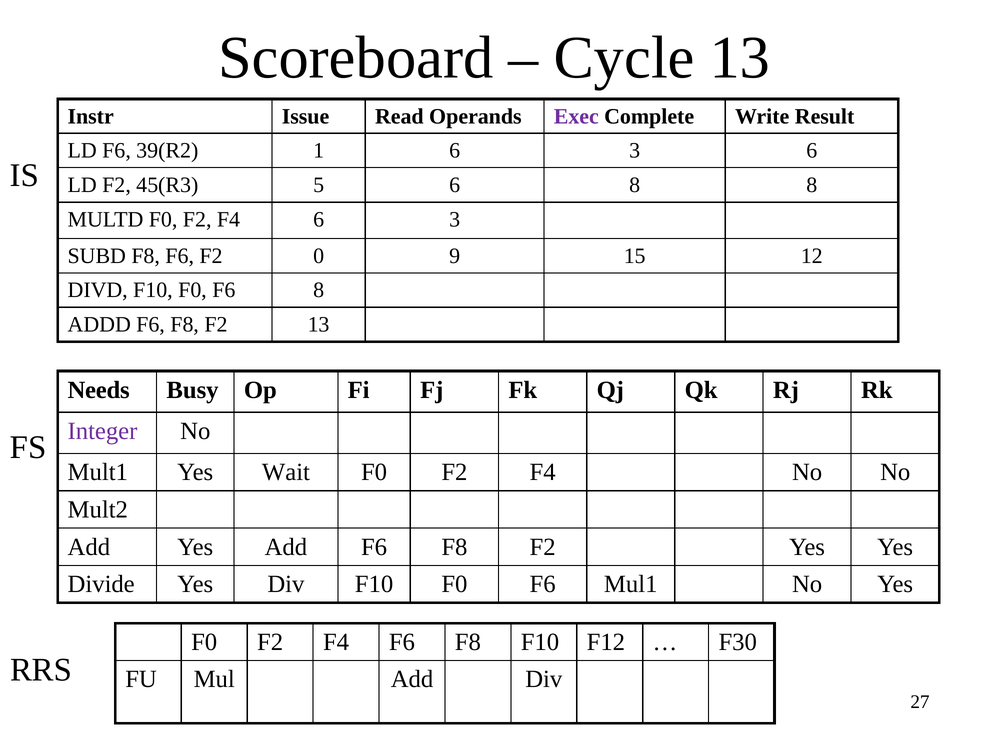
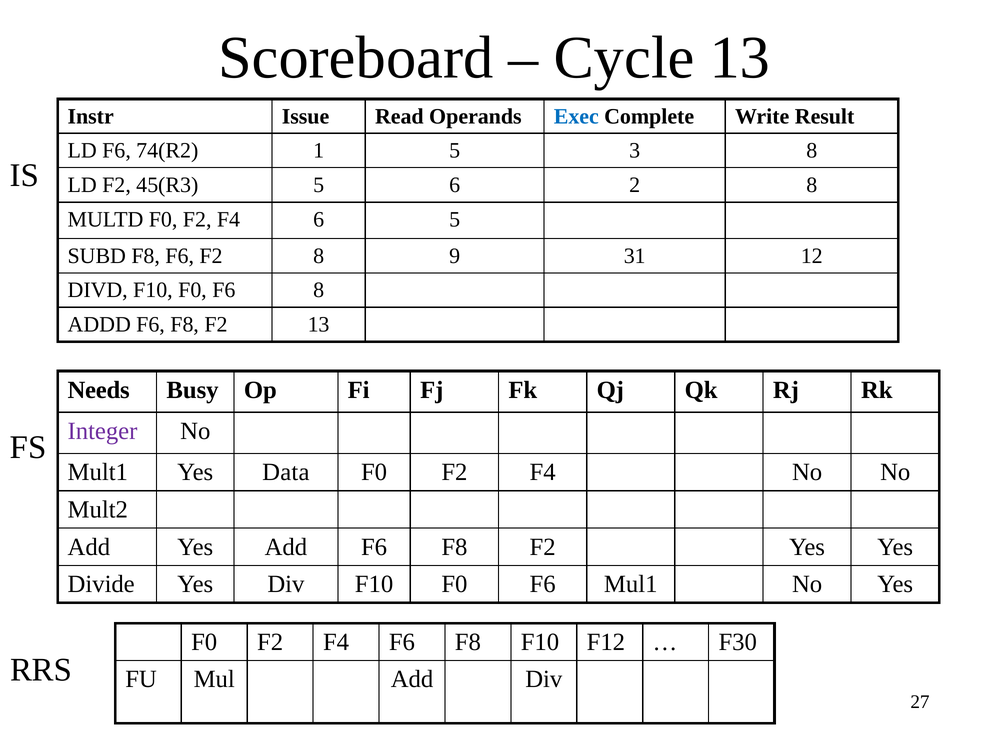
Exec colour: purple -> blue (576, 116)
39(R2: 39(R2 -> 74(R2 (167, 151)
1 6: 6 -> 5 (455, 151)
3 6: 6 -> 8 (812, 151)
6 8: 8 -> 2 (635, 185)
F4 6 3: 3 -> 5 (455, 220)
F2 0: 0 -> 8 (319, 256)
15: 15 -> 31 (635, 256)
Wait: Wait -> Data (286, 472)
